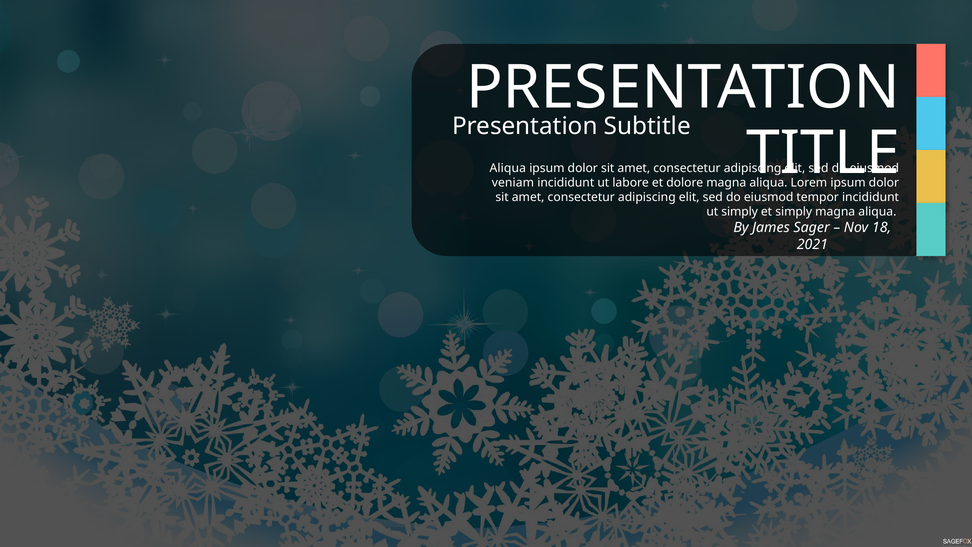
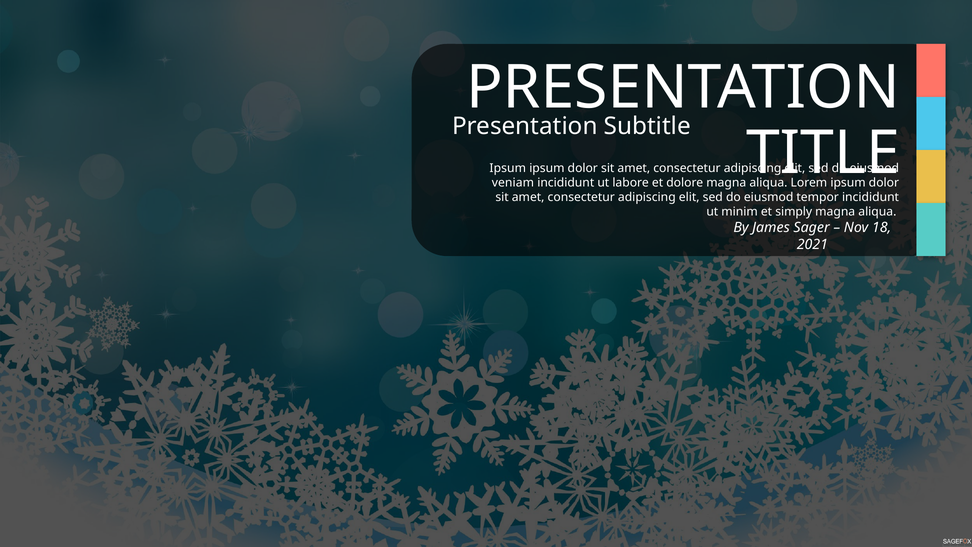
Aliqua: Aliqua -> Ipsum (508, 168)
ut simply: simply -> minim (740, 212)
